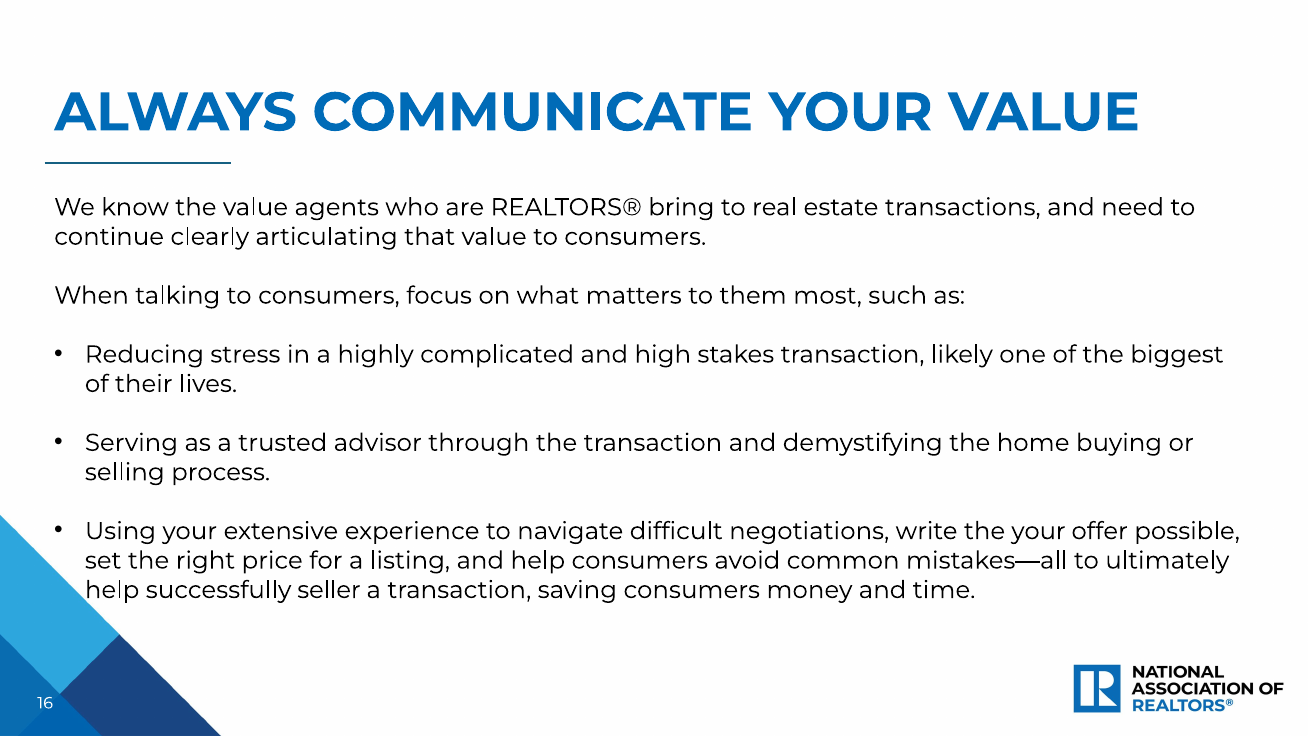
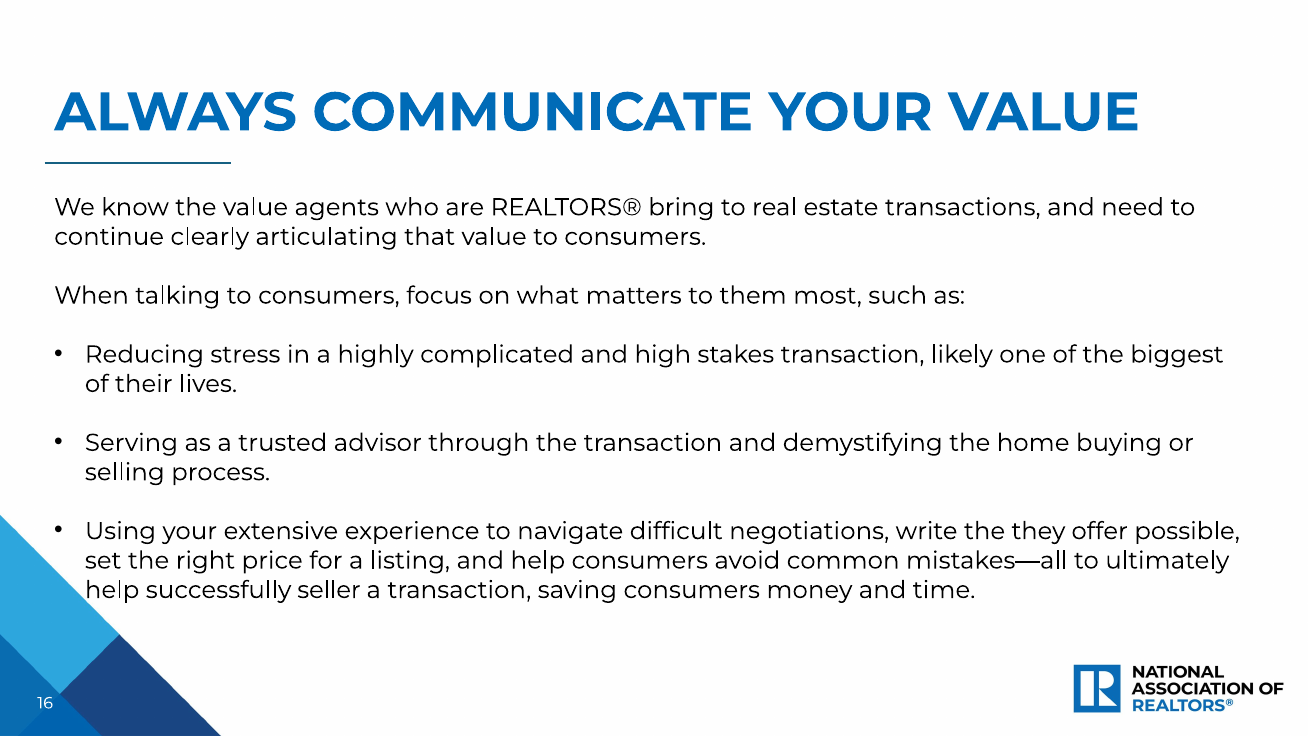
the your: your -> they (1038, 531)
